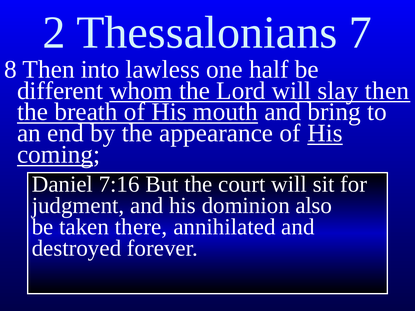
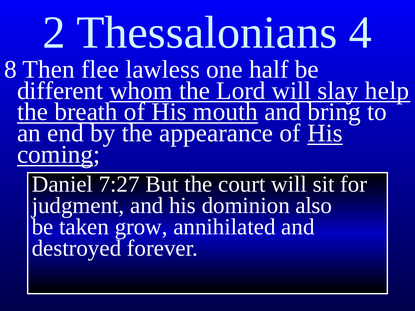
7: 7 -> 4 (360, 33)
into: into -> flee (100, 69)
slay then: then -> help (387, 91)
7:16: 7:16 -> 7:27 (119, 184)
there: there -> grow (141, 227)
